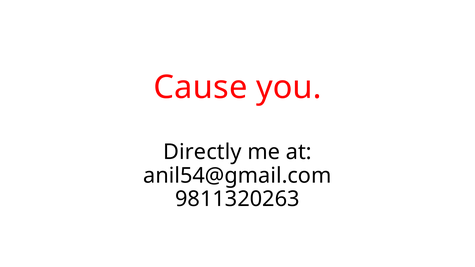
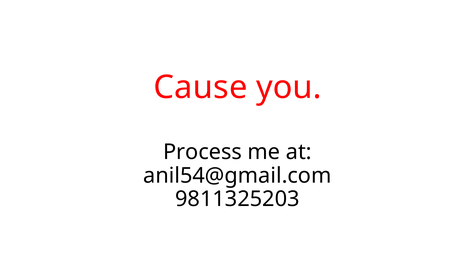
Directly: Directly -> Process (202, 152)
9811320263: 9811320263 -> 9811325203 (237, 199)
